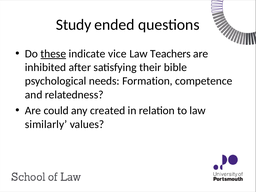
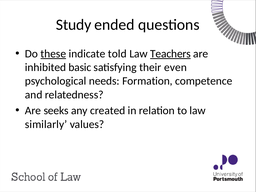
vice: vice -> told (117, 54)
Teachers underline: none -> present (170, 54)
after: after -> basic (80, 67)
bible: bible -> even (175, 67)
could: could -> seeks (56, 111)
